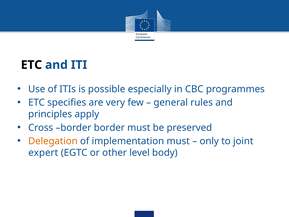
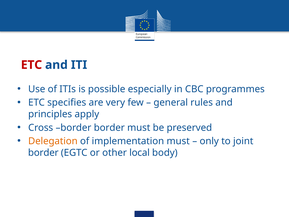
ETC colour: black -> red (31, 65)
expert: expert -> border (43, 153)
level: level -> local (140, 153)
